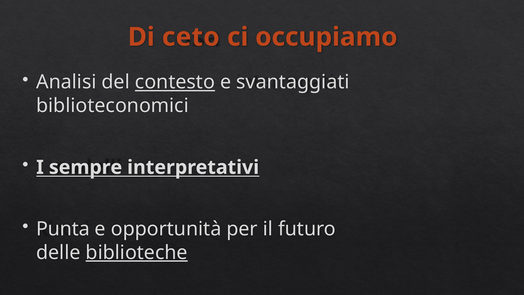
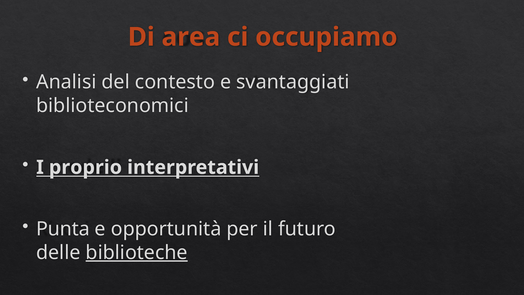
ceto: ceto -> area (191, 37)
contesto underline: present -> none (175, 82)
sempre: sempre -> proprio (85, 167)
